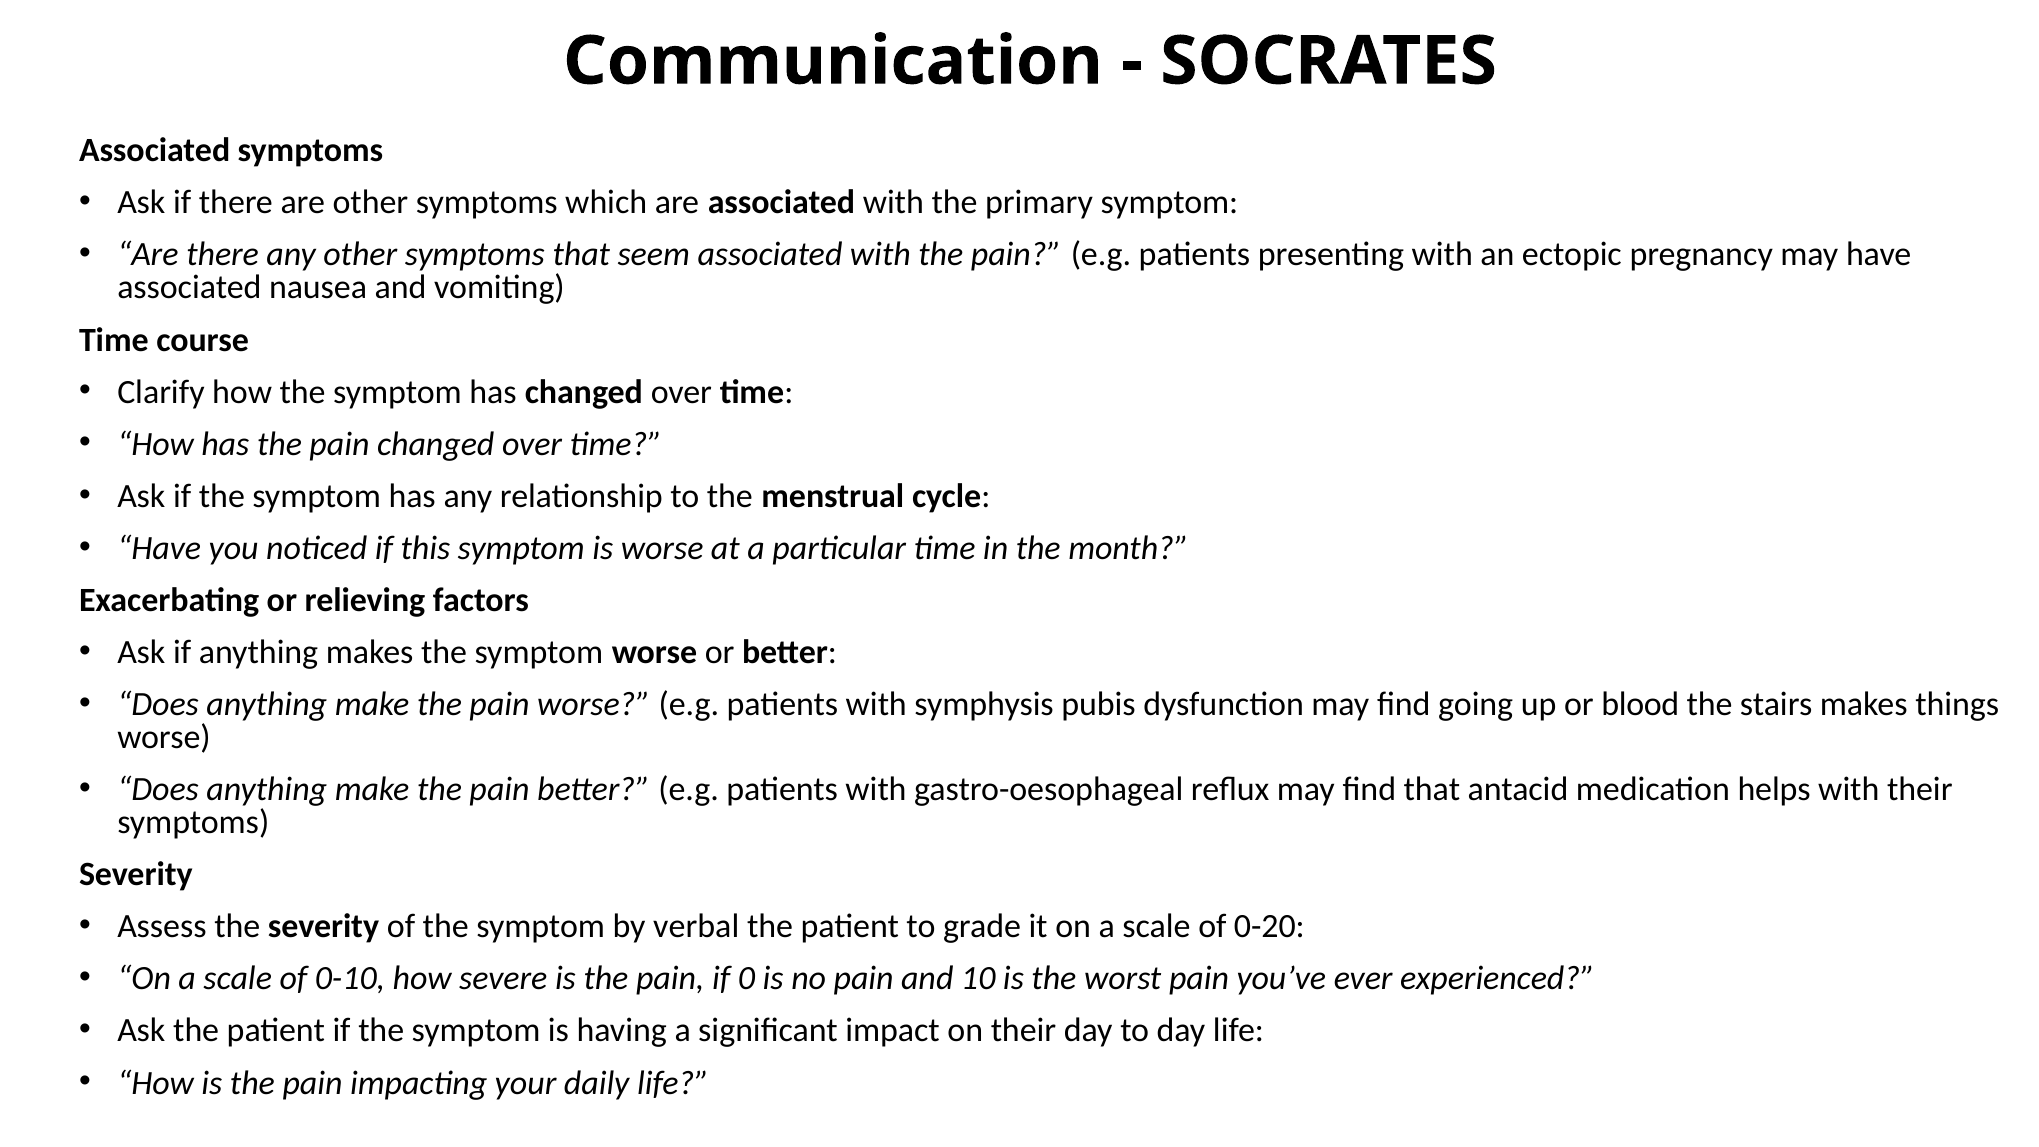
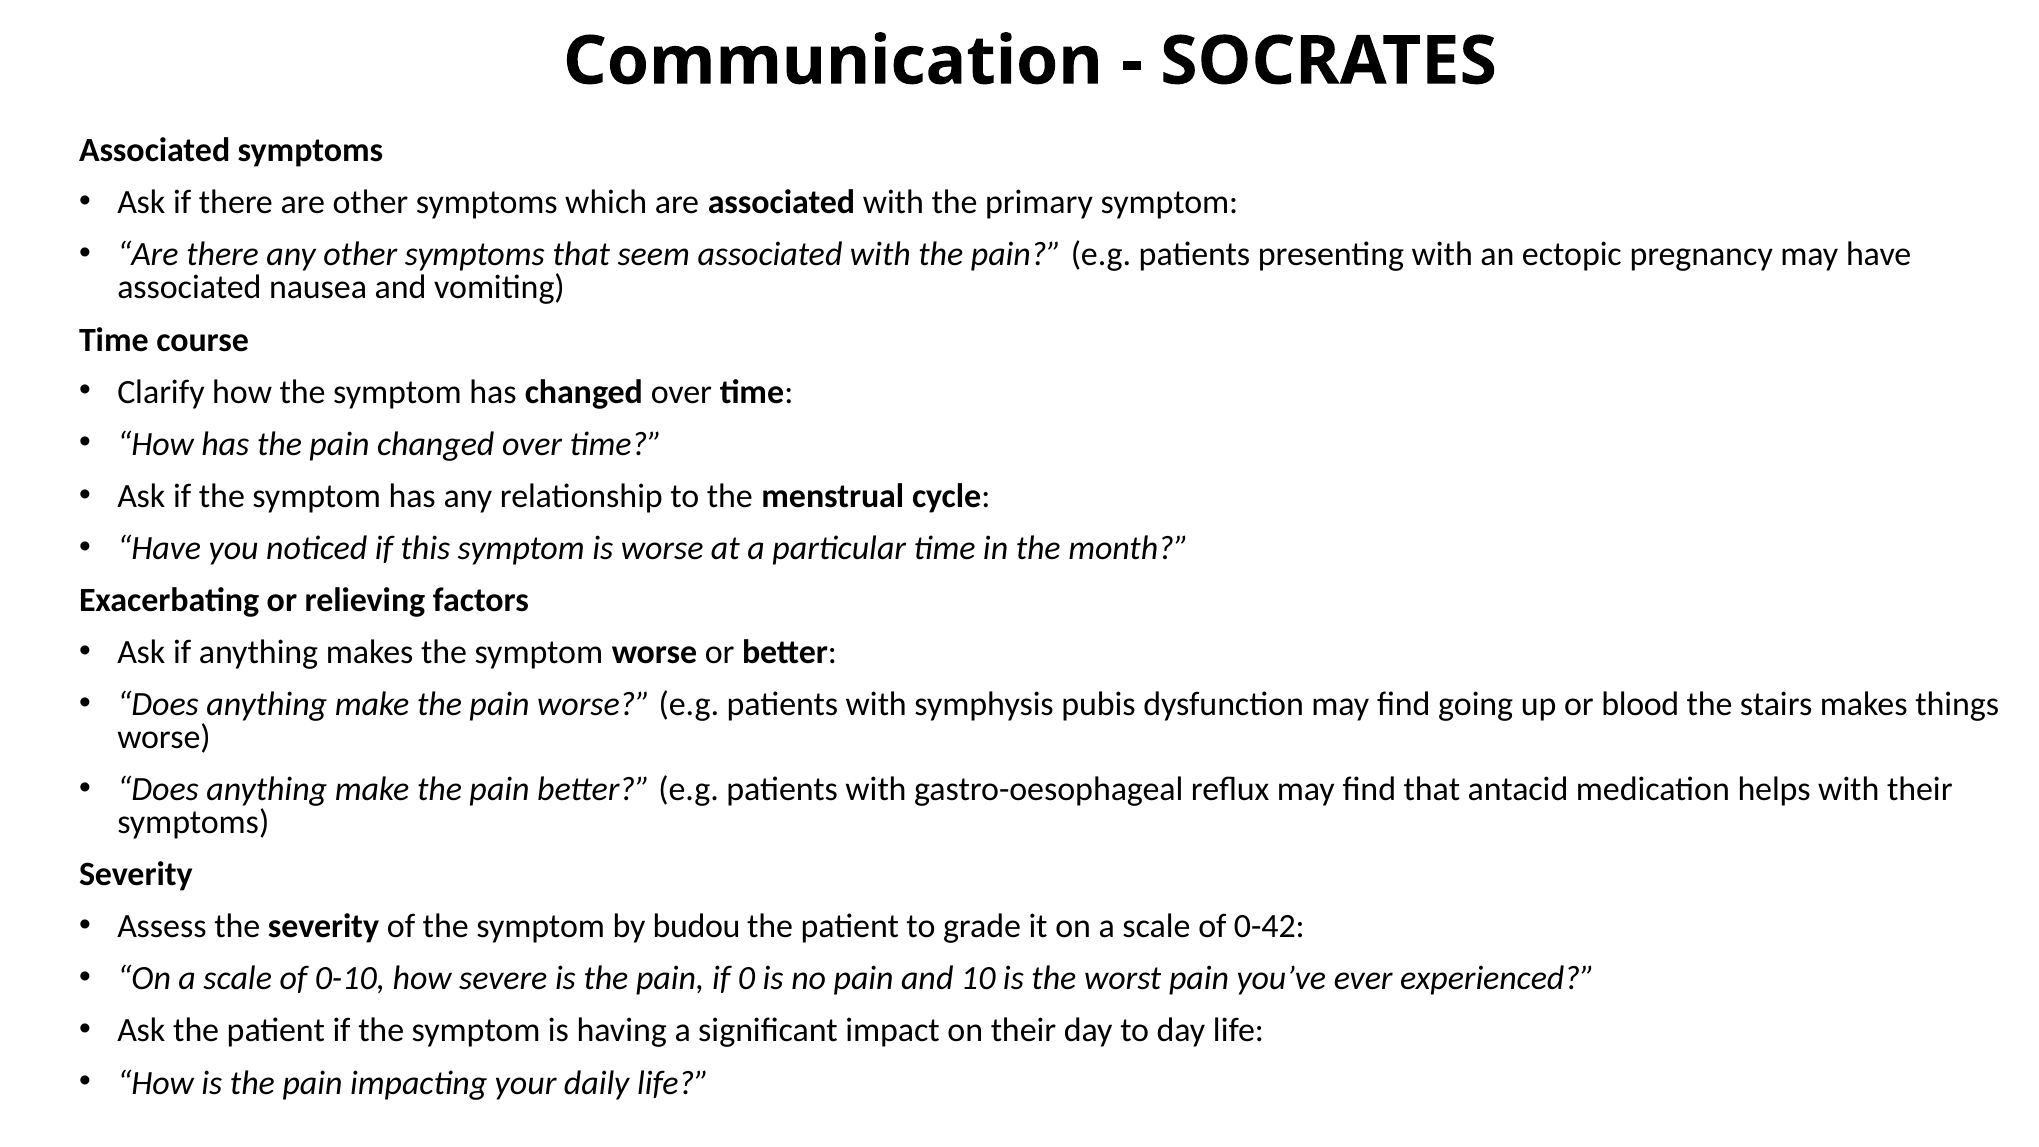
verbal: verbal -> budou (696, 927)
0-20: 0-20 -> 0-42 (1269, 927)
